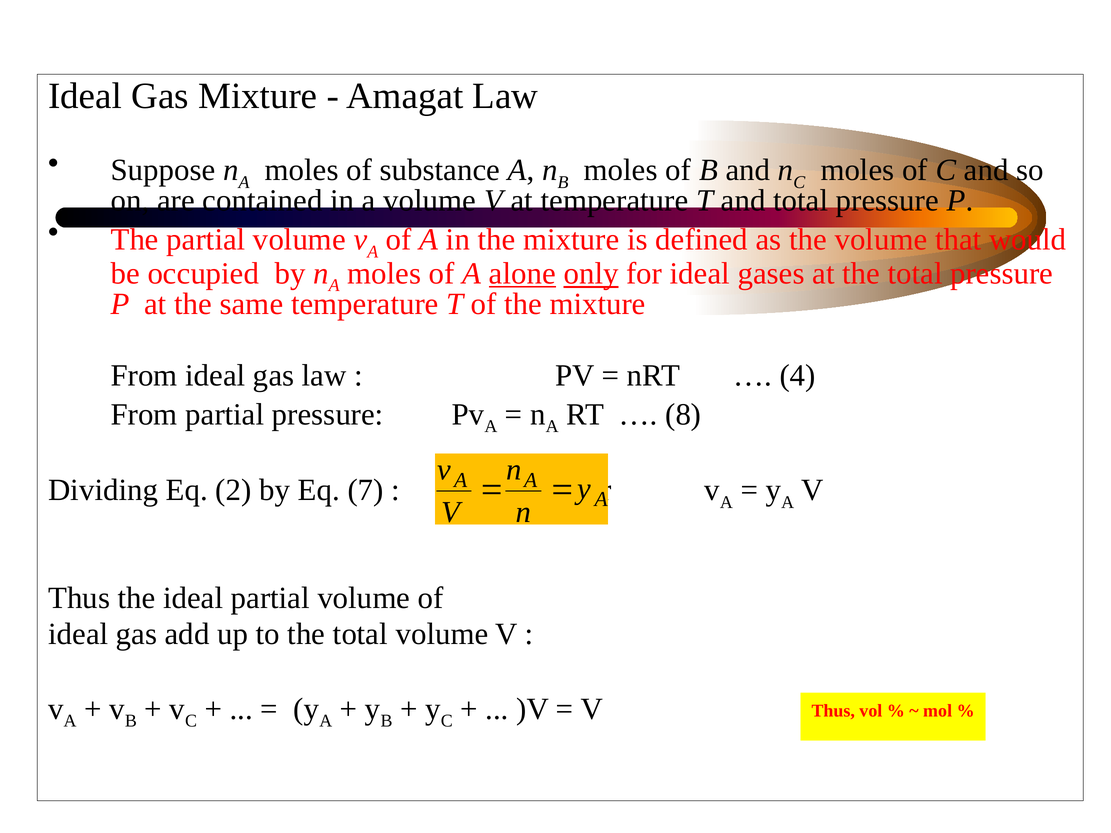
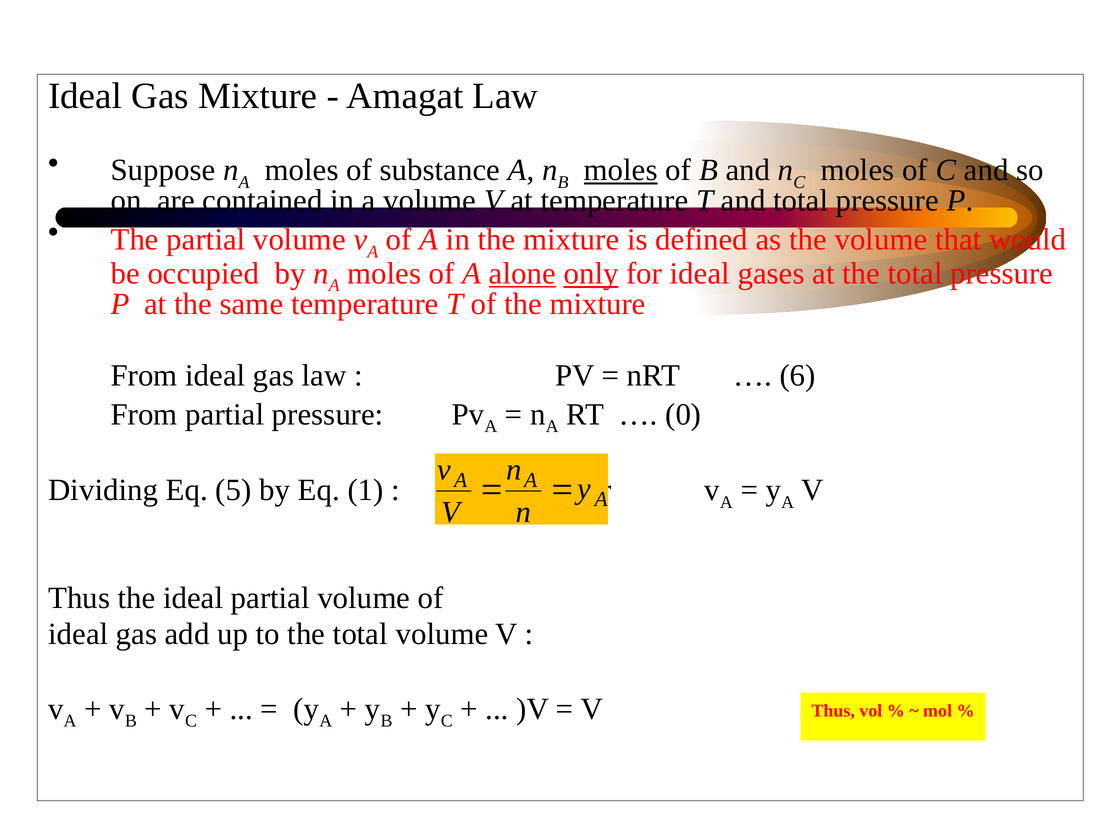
moles underline: none -> present (621, 170)
4: 4 -> 6 (798, 376)
8: 8 -> 0 (683, 415)
2: 2 -> 5 (233, 490)
7: 7 -> 1 (366, 490)
